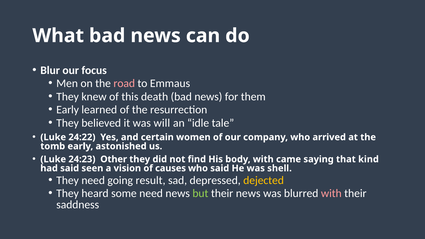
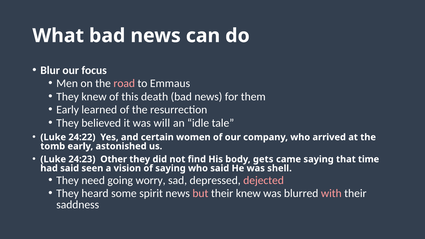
body with: with -> gets (263, 159)
kind: kind -> time (369, 159)
of causes: causes -> saying (170, 168)
result: result -> worry (151, 180)
dejected colour: yellow -> pink (264, 180)
some need: need -> spirit (151, 193)
but colour: light green -> pink (200, 193)
their news: news -> knew (248, 193)
